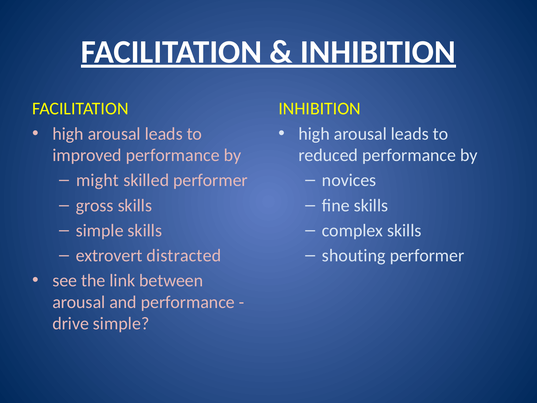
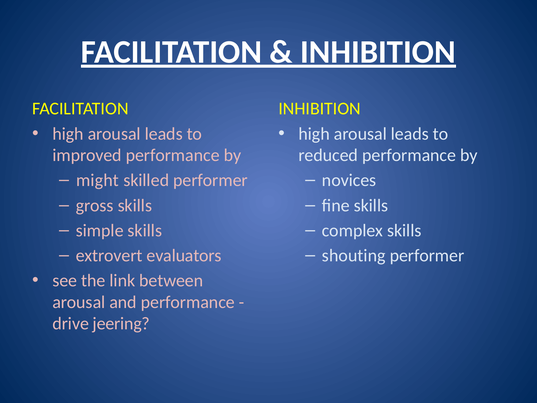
distracted: distracted -> evaluators (184, 255)
drive simple: simple -> jeering (121, 323)
